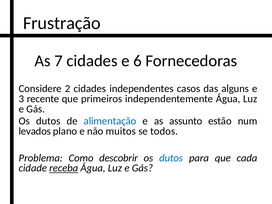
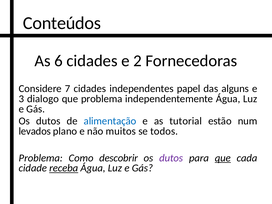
Frustração: Frustração -> Conteúdos (62, 23)
7: 7 -> 6 (59, 61)
6: 6 -> 2 (137, 61)
2: 2 -> 7 (68, 89)
casos: casos -> papel (189, 89)
recente: recente -> dialogo (43, 99)
que primeiros: primeiros -> problema (102, 99)
assunto: assunto -> tutorial (186, 121)
dutos colour: blue -> purple (171, 158)
que underline: none -> present (223, 158)
